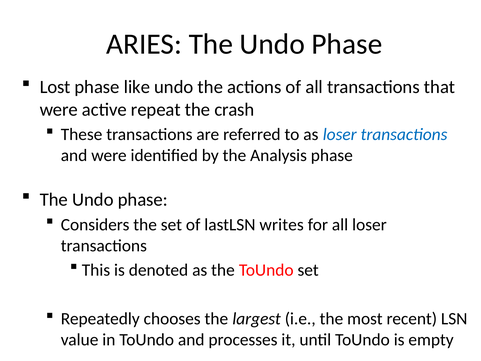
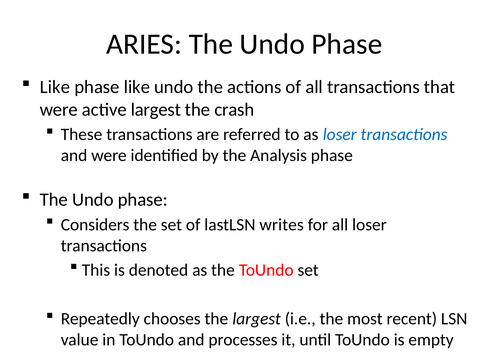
Lost: Lost -> Like (55, 87)
active repeat: repeat -> largest (156, 109)
